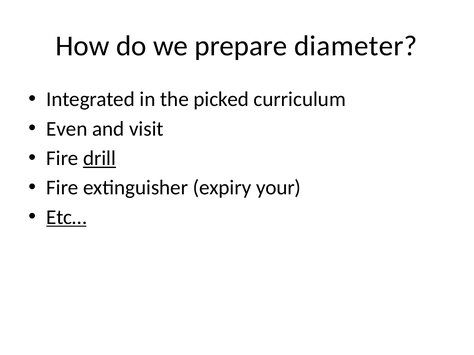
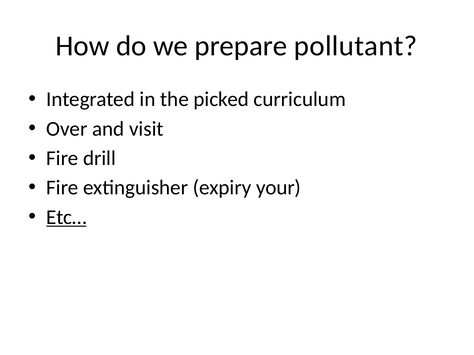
diameter: diameter -> pollutant (356, 46)
Even: Even -> Over (67, 129)
drill underline: present -> none (99, 158)
